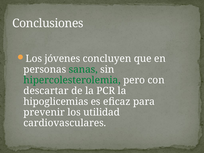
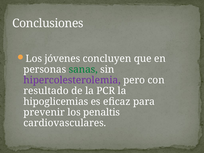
hipercolesterolemia colour: green -> purple (72, 80)
descartar: descartar -> resultado (46, 91)
utilidad: utilidad -> penaltis (102, 112)
